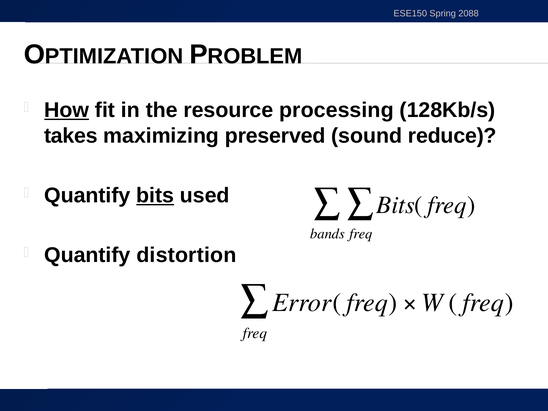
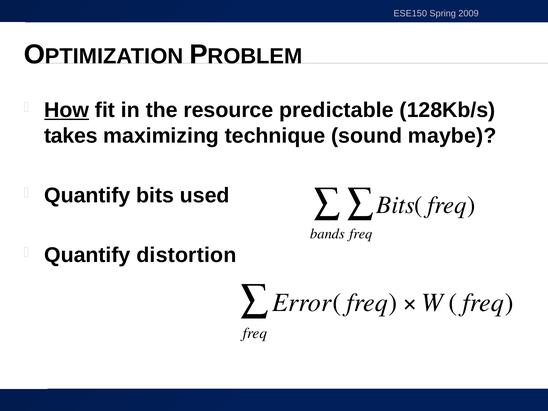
2088: 2088 -> 2009 (469, 13)
processing: processing -> predictable (336, 110)
preserved: preserved -> technique (275, 136)
reduce: reduce -> maybe (452, 136)
bits underline: present -> none (155, 195)
